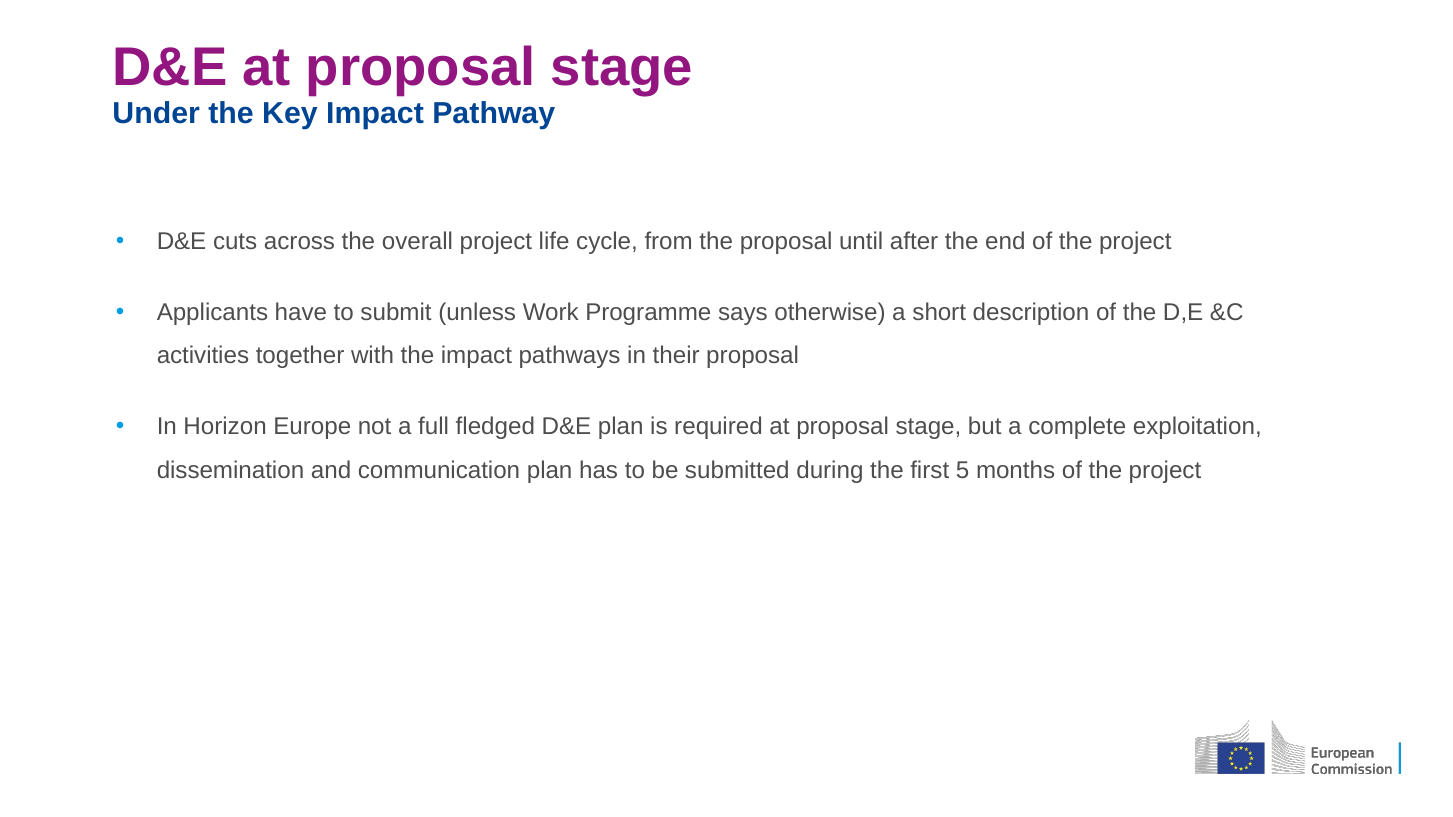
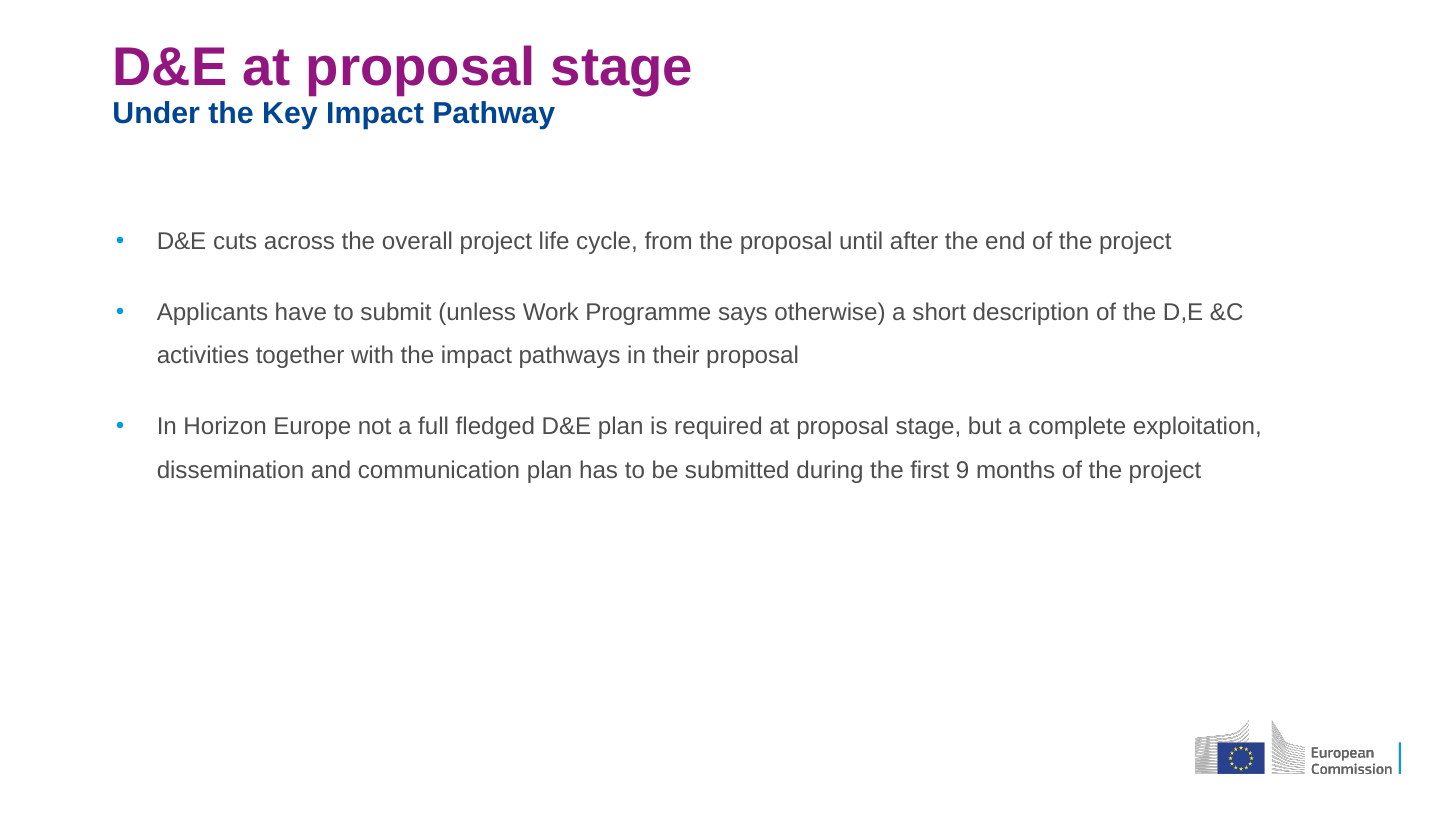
5: 5 -> 9 (963, 470)
